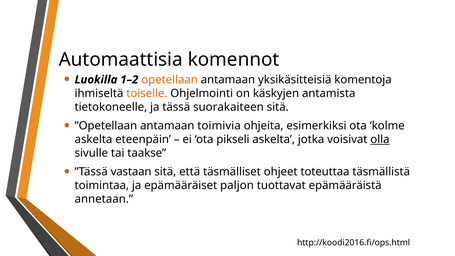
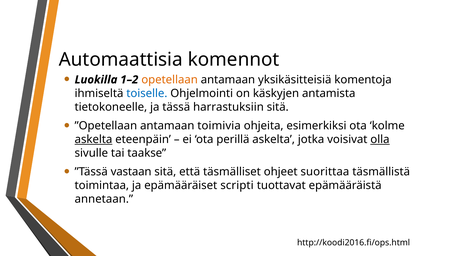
toiselle colour: orange -> blue (147, 93)
suorakaiteen: suorakaiteen -> harrastuksiin (228, 107)
askelta underline: none -> present (93, 139)
pikseli: pikseli -> perillä (233, 139)
toteuttaa: toteuttaa -> suorittaa (325, 172)
paljon: paljon -> scripti (237, 185)
